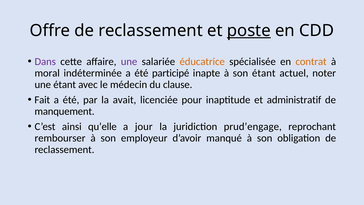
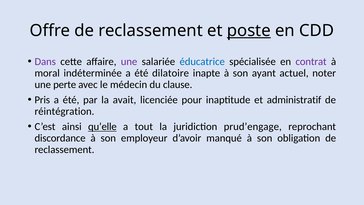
éducatrice colour: orange -> blue (202, 62)
contrat colour: orange -> purple (311, 62)
participé: participé -> dilatoire (171, 73)
son étant: étant -> ayant (264, 73)
une étant: étant -> perte (65, 84)
Fait: Fait -> Pris (42, 100)
manquement: manquement -> réintégration (64, 111)
qu’elle underline: none -> present (102, 126)
jour: jour -> tout (144, 126)
rembourser: rembourser -> discordance (60, 138)
